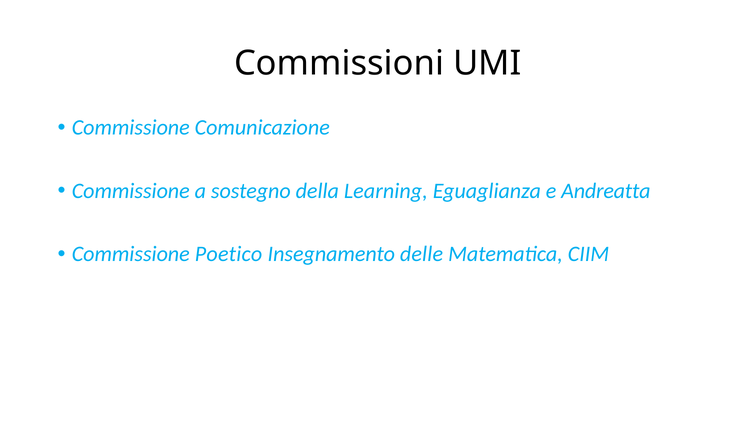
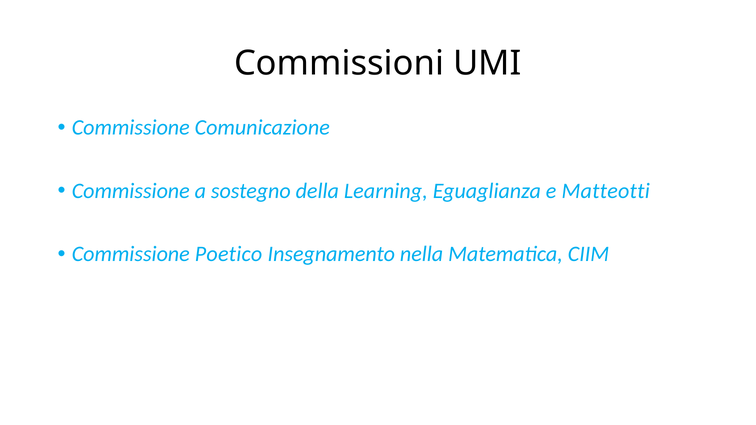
Andreatta: Andreatta -> Matteotti (606, 191)
delle: delle -> nella (422, 254)
